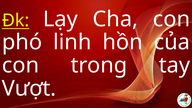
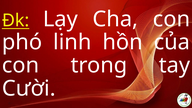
Vượt: Vượt -> Cười (29, 88)
